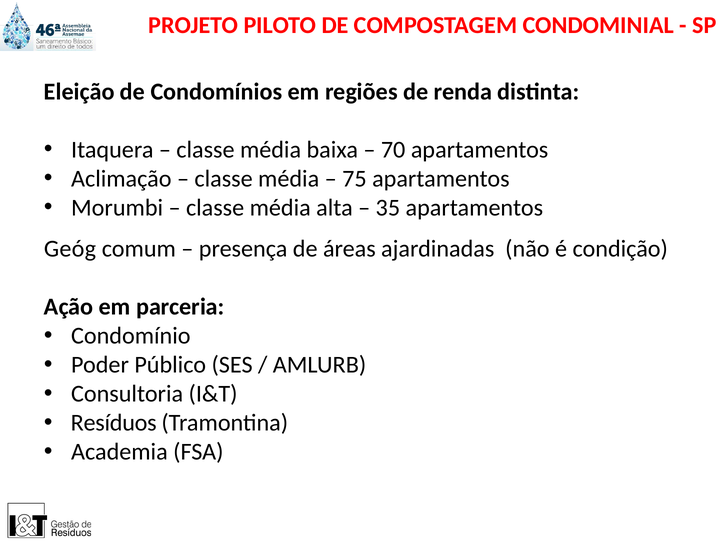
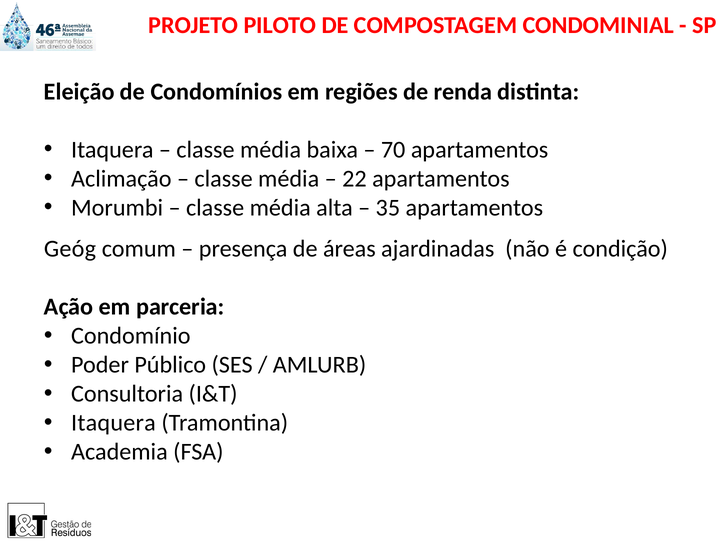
75: 75 -> 22 (354, 179)
Resíduos: Resíduos -> Itaquera (113, 423)
